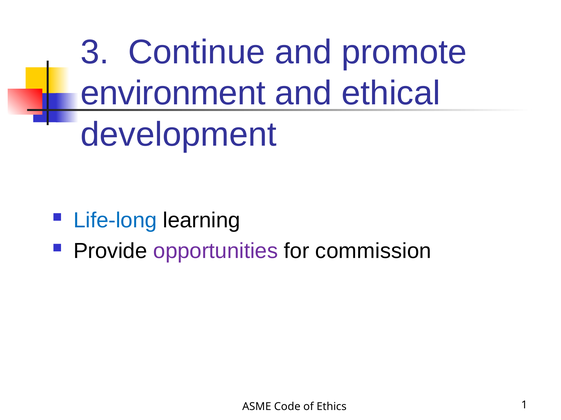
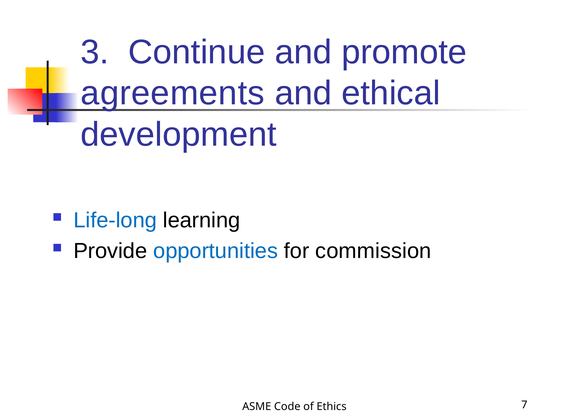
environment: environment -> agreements (173, 94)
opportunities colour: purple -> blue (216, 251)
1: 1 -> 7 (524, 406)
